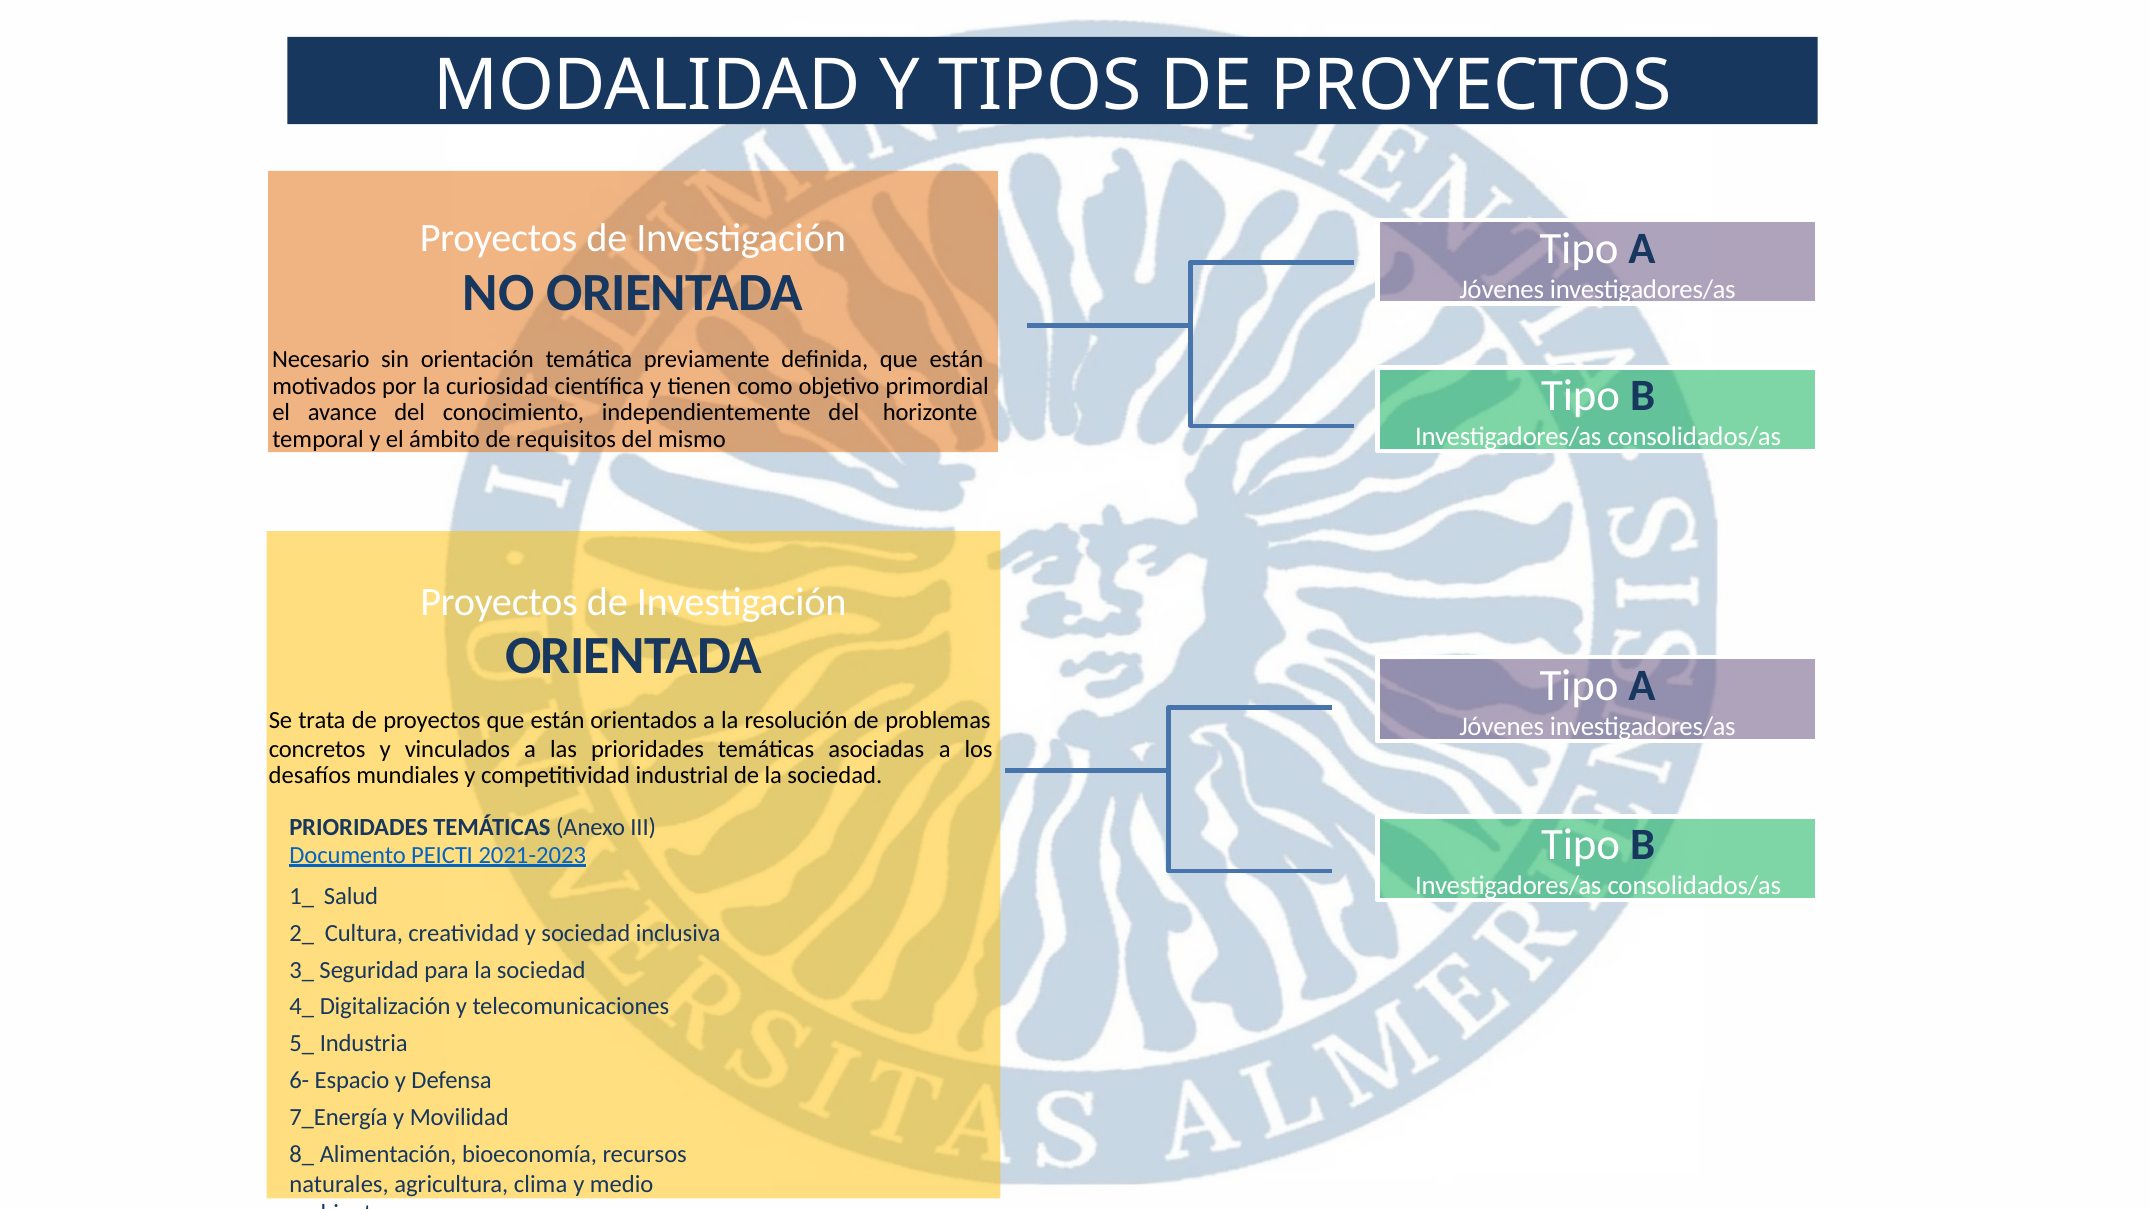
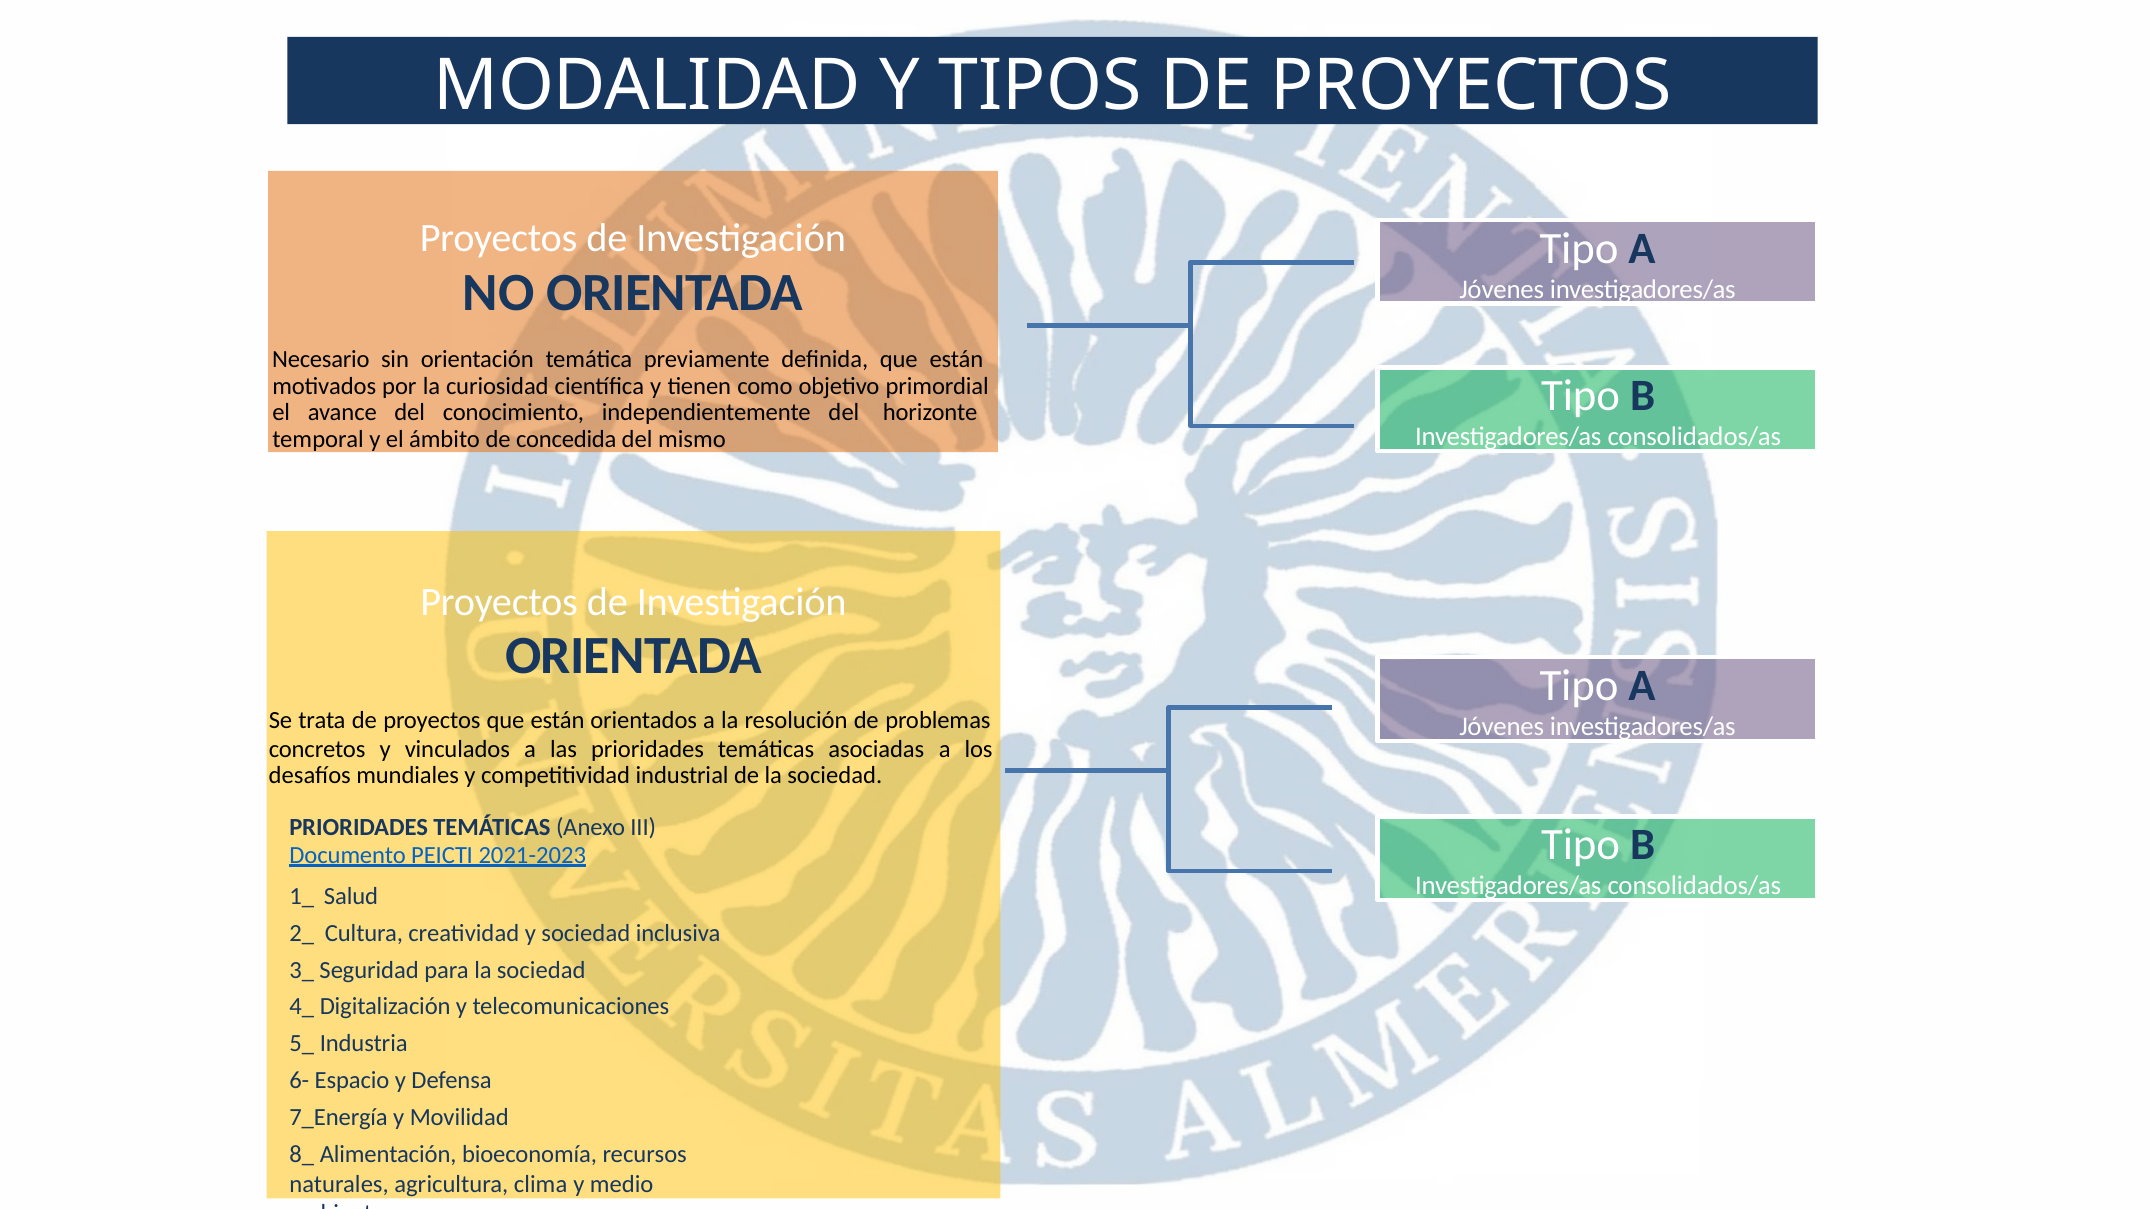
requisitos: requisitos -> concedida (566, 439)
